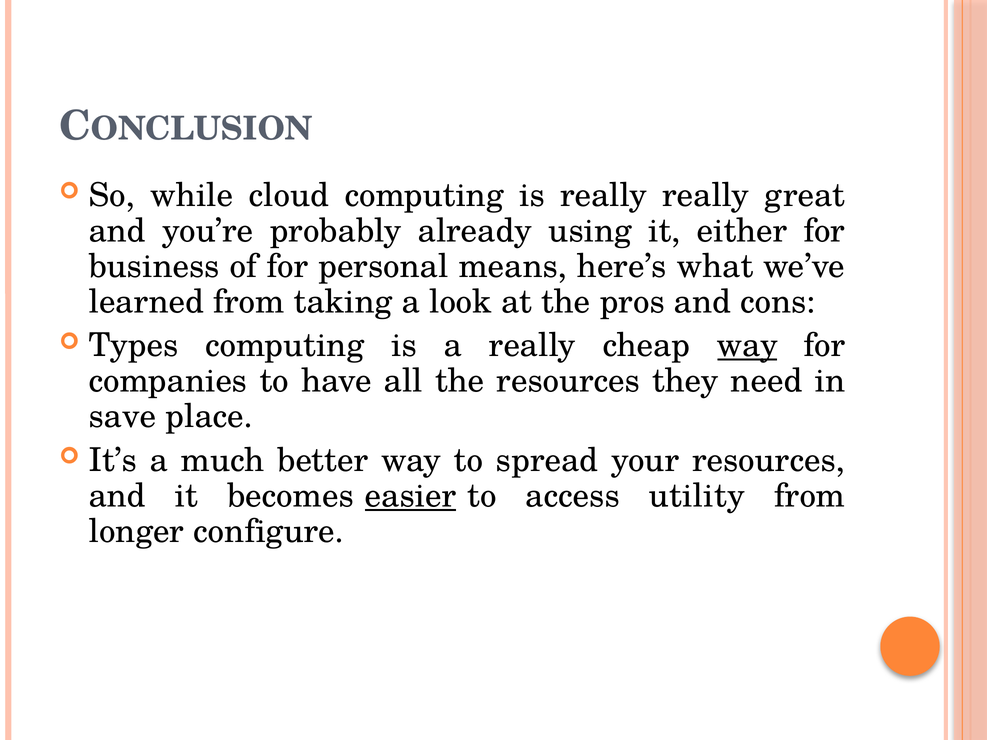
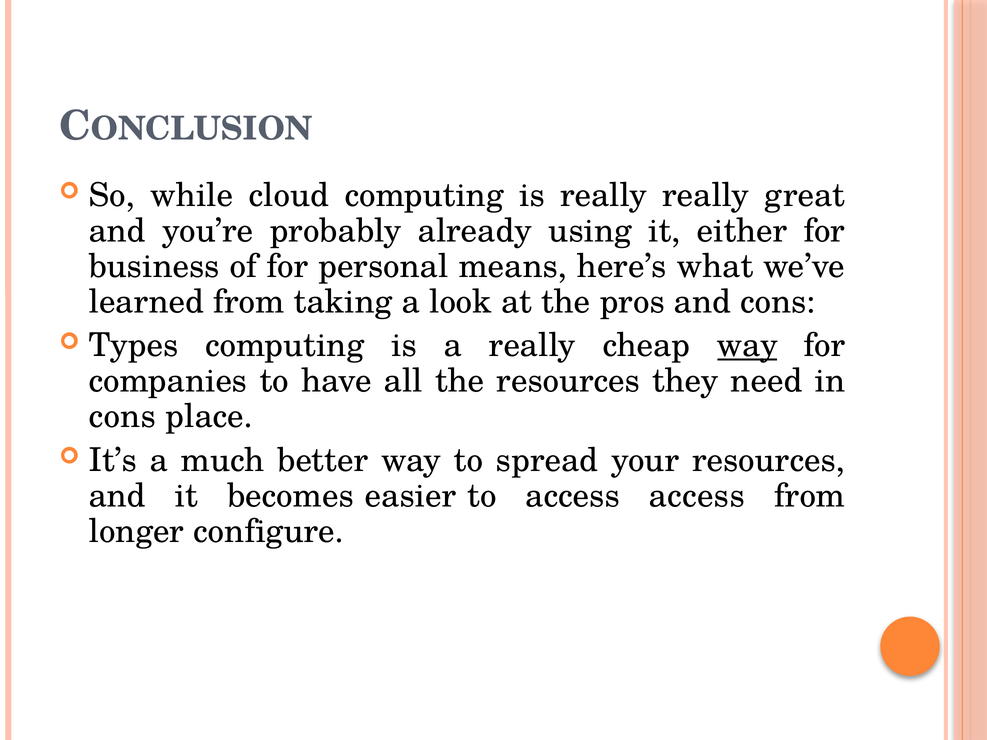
save: save -> cons (122, 417)
easier underline: present -> none (410, 496)
access utility: utility -> access (697, 496)
